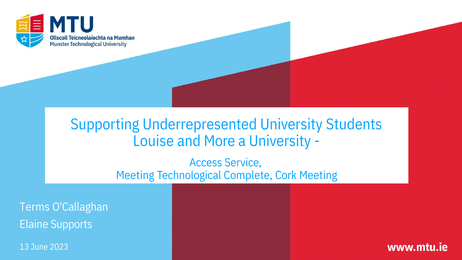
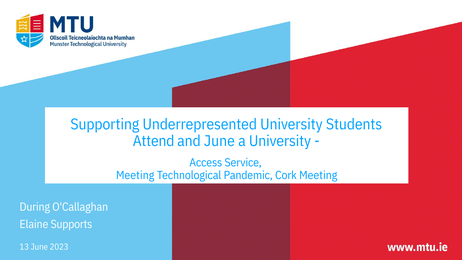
Louise: Louise -> Attend (154, 141)
and More: More -> June (219, 141)
Complete: Complete -> Pandemic (248, 175)
Terms: Terms -> During (35, 207)
